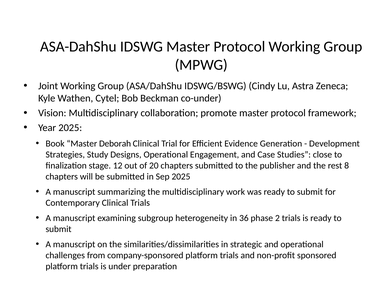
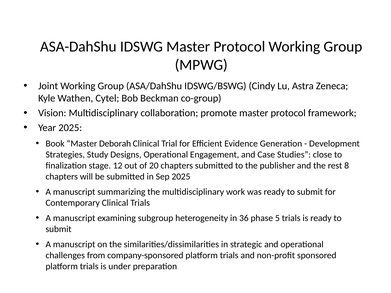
co-under: co-under -> co-group (201, 98)
2: 2 -> 5 (277, 218)
